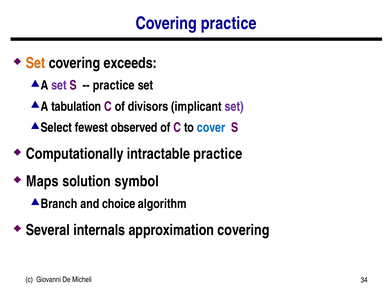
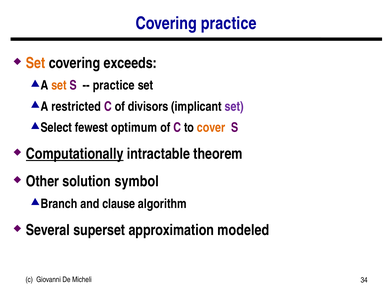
set colour: purple -> orange (59, 85)
tabulation: tabulation -> restricted (76, 106)
observed: observed -> optimum (134, 127)
cover colour: blue -> orange (211, 127)
Computationally underline: none -> present (75, 154)
intractable practice: practice -> theorem (218, 154)
Maps: Maps -> Other (42, 181)
choice: choice -> clause (119, 203)
internals: internals -> superset (99, 229)
approximation covering: covering -> modeled (243, 229)
